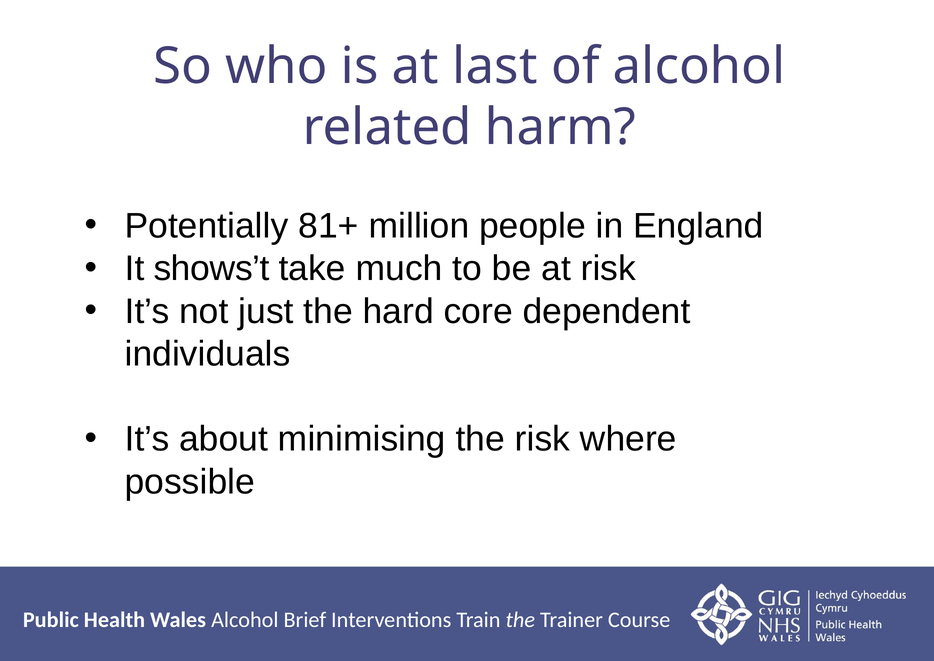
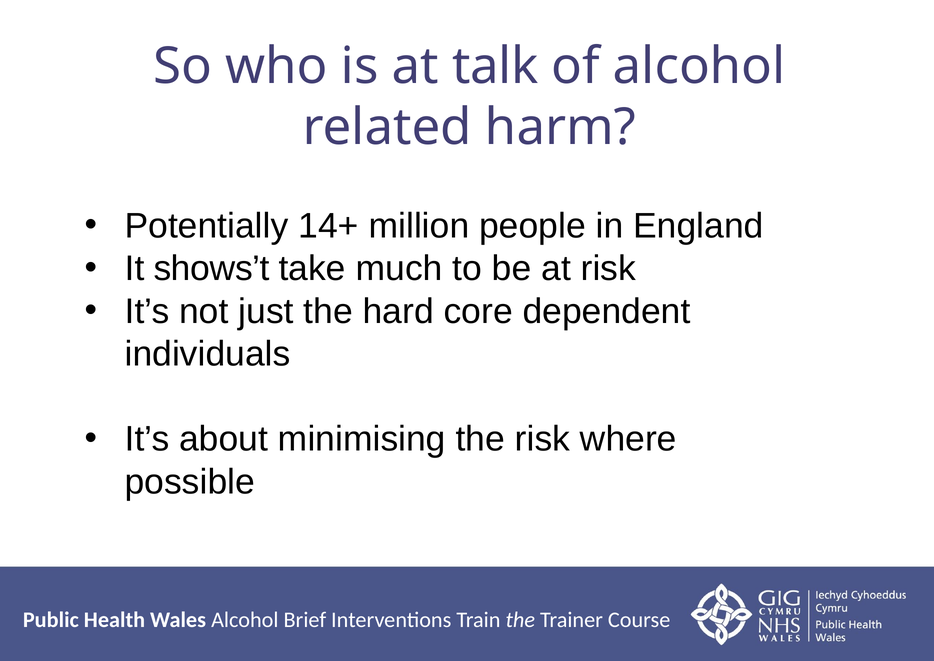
last: last -> talk (495, 66)
81+: 81+ -> 14+ (329, 226)
